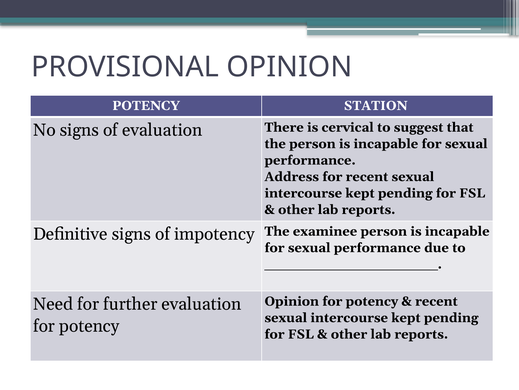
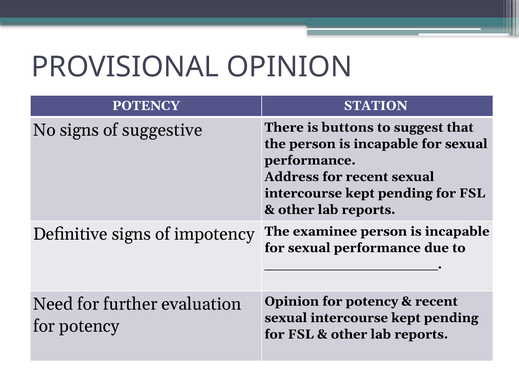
of evaluation: evaluation -> suggestive (162, 130)
cervical: cervical -> buttons (348, 127)
